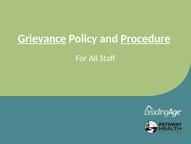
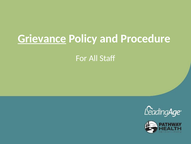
Procedure underline: present -> none (146, 38)
